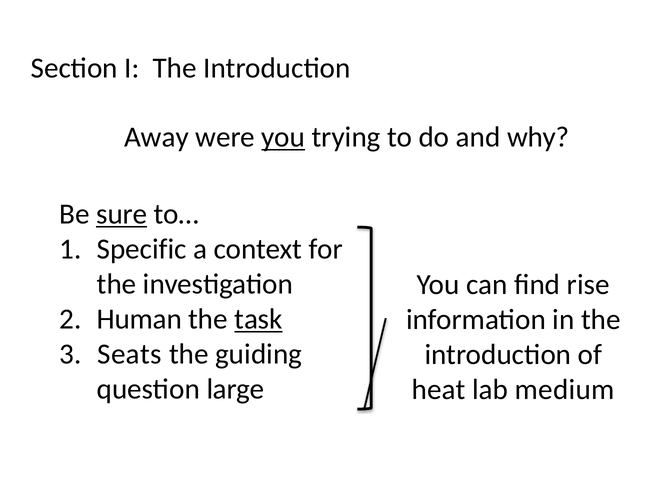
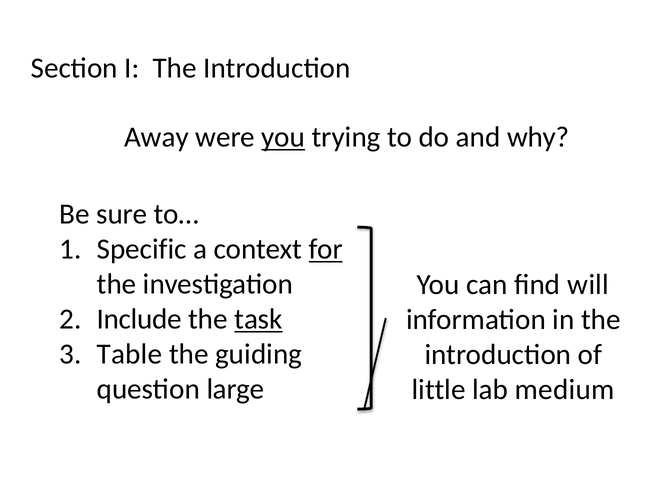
sure underline: present -> none (122, 214)
for underline: none -> present (326, 249)
rise: rise -> will (588, 285)
Human: Human -> Include (139, 319)
Seats: Seats -> Table (130, 354)
heat: heat -> little (439, 390)
